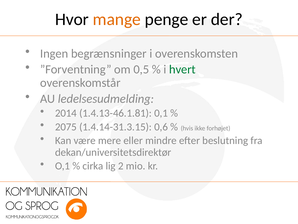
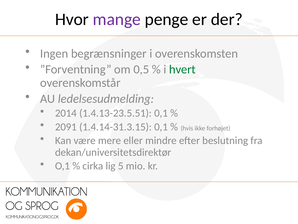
mange colour: orange -> purple (117, 19)
1.4.13-46.1.81: 1.4.13-46.1.81 -> 1.4.13-23.5.51 (116, 113)
2075: 2075 -> 2091 (66, 127)
1.4.14-31.3.15 0,6: 0,6 -> 0,1 (161, 127)
2: 2 -> 5 (121, 166)
